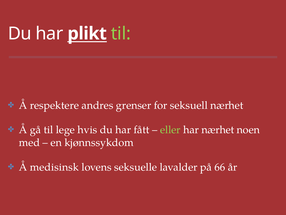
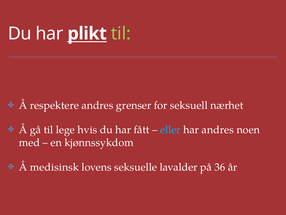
eller colour: light green -> light blue (170, 130)
har nærhet: nærhet -> andres (218, 130)
66: 66 -> 36 (220, 167)
